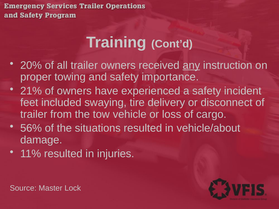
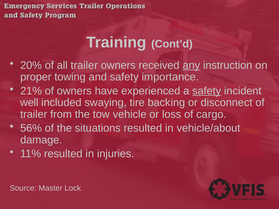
safety underline: none -> present (207, 91)
feet: feet -> well (29, 103)
delivery: delivery -> backing (166, 103)
